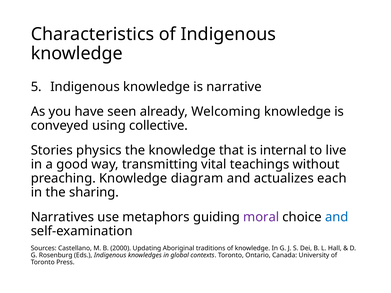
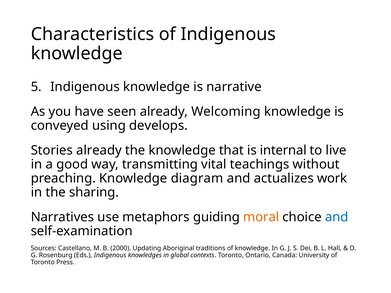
collective: collective -> develops (158, 126)
Stories physics: physics -> already (99, 150)
each: each -> work (332, 179)
moral colour: purple -> orange (261, 217)
